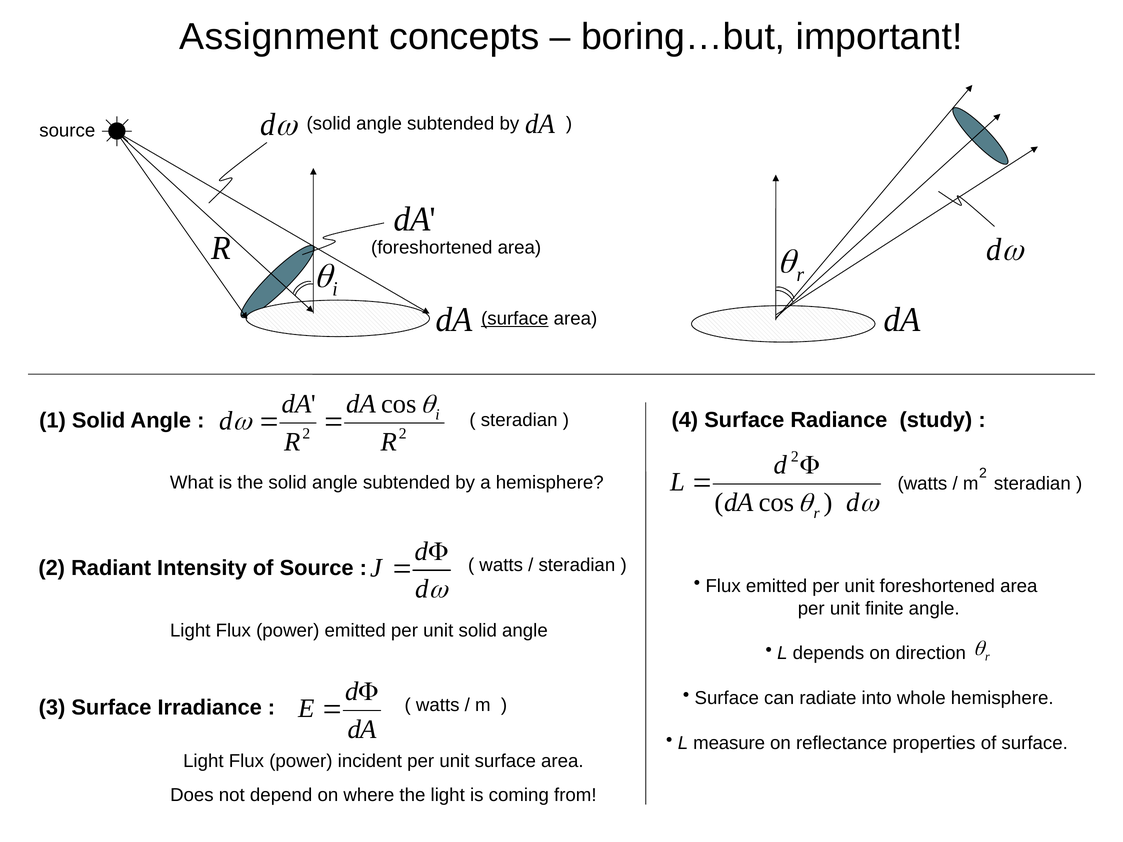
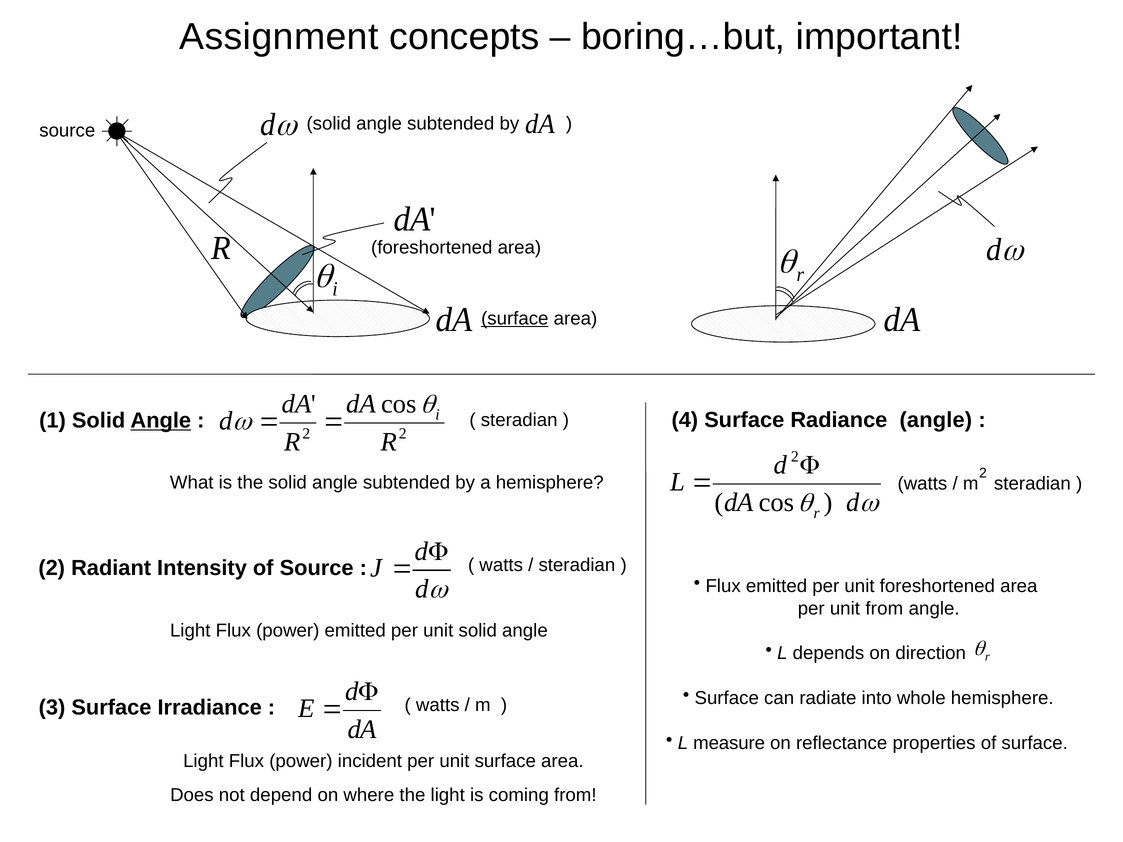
Radiance study: study -> angle (936, 420)
Angle underline: none -> present (161, 421)
unit finite: finite -> from (884, 609)
